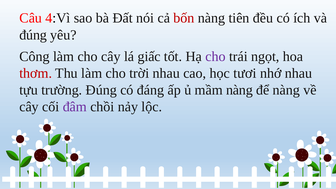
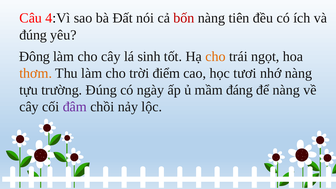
Công: Công -> Đông (35, 56)
giấc: giấc -> sinh (149, 56)
cho colour: purple -> orange (215, 56)
thơm colour: red -> orange (36, 73)
trời nhau: nhau -> điểm (166, 73)
nhớ nhau: nhau -> nàng (298, 73)
đáng: đáng -> ngày (151, 90)
mầm nàng: nàng -> đáng (239, 90)
